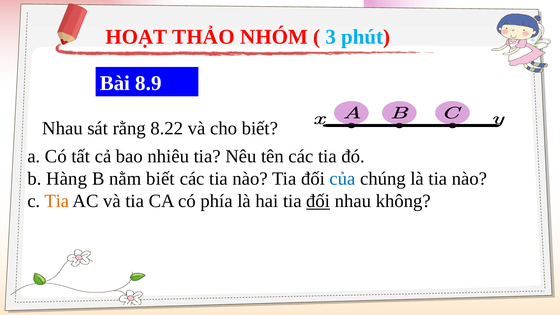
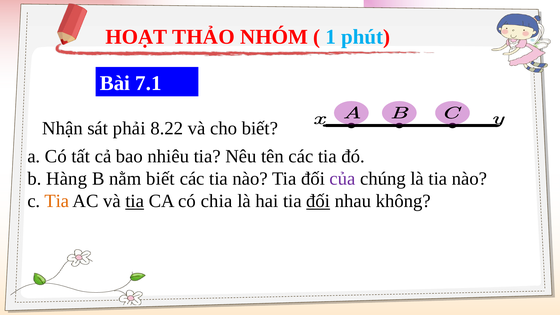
3: 3 -> 1 (331, 37)
8.9: 8.9 -> 7.1 (148, 83)
Nhau: Nhau -> Nhận (62, 128)
rằng: rằng -> phải (129, 128)
của colour: blue -> purple (342, 179)
tia underline: none -> present (135, 201)
phía: phía -> chia (217, 201)
